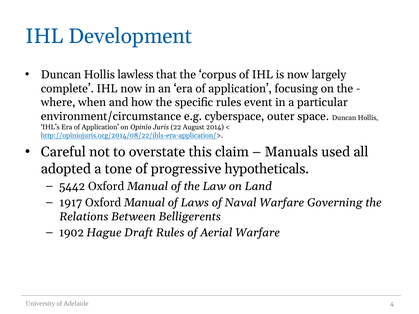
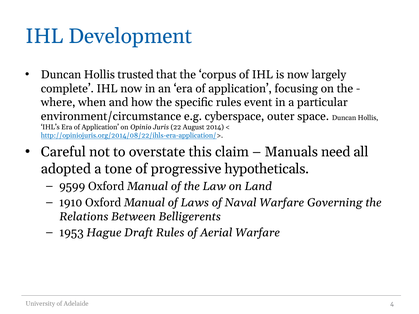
lawless: lawless -> trusted (136, 75)
used: used -> need (336, 152)
5442: 5442 -> 9599 (72, 186)
1917: 1917 -> 1910 (71, 203)
1902: 1902 -> 1953 (71, 233)
